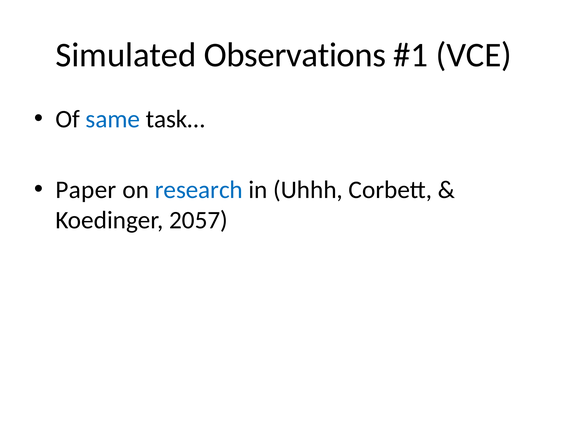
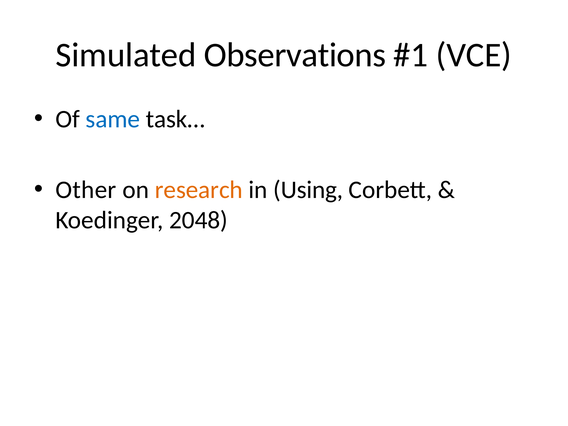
Paper: Paper -> Other (86, 190)
research colour: blue -> orange (199, 190)
Uhhh: Uhhh -> Using (308, 190)
2057: 2057 -> 2048 (199, 220)
